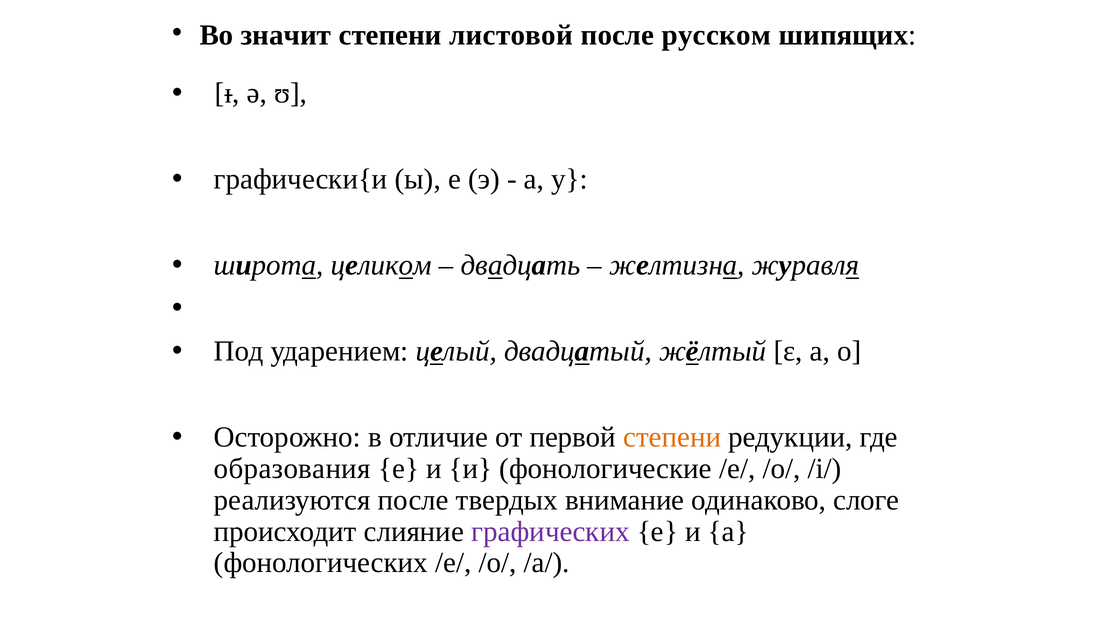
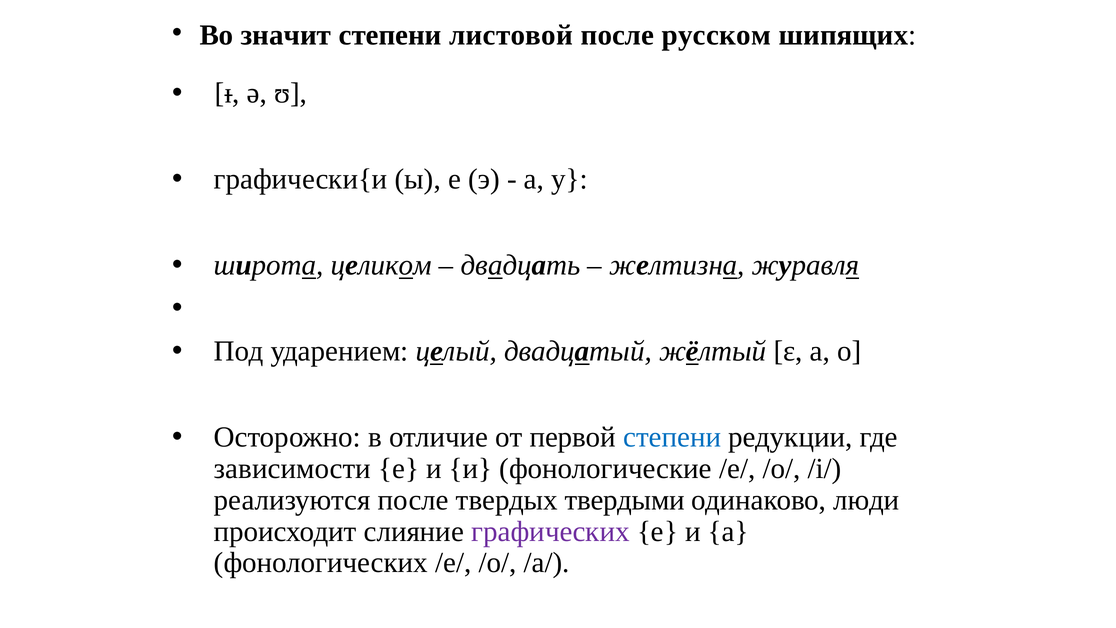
степени colour: orange -> blue (672, 437)
образования: образования -> зависимости (292, 469)
внимание: внимание -> твердыми (625, 500)
слоге: слоге -> люди (866, 500)
